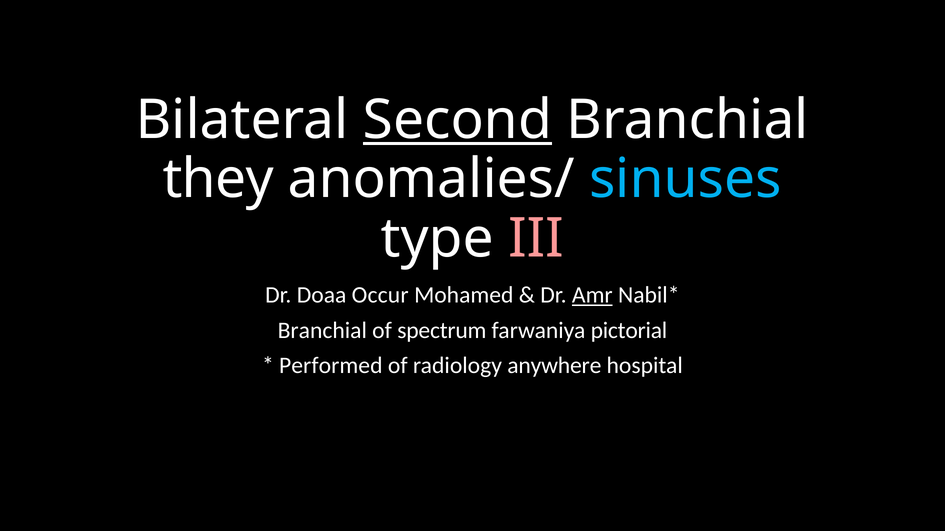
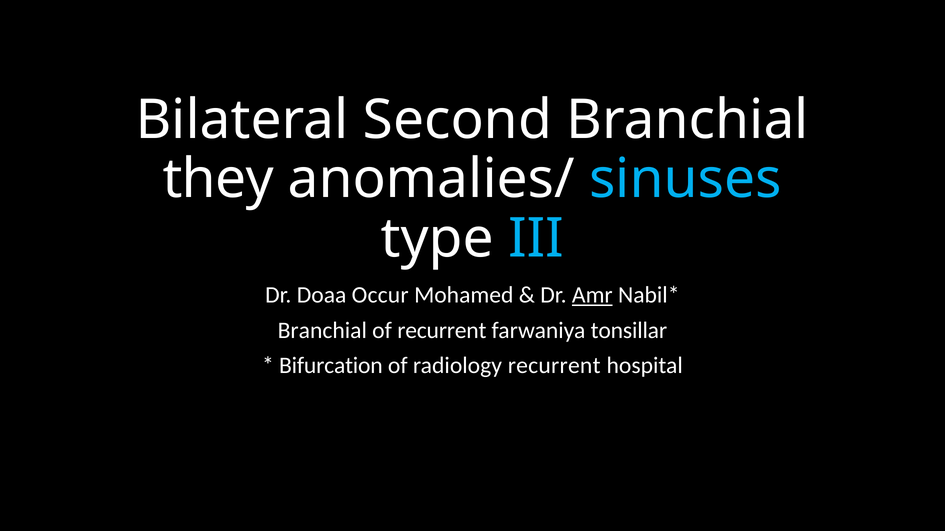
Second underline: present -> none (457, 120)
III colour: pink -> light blue (536, 239)
of spectrum: spectrum -> recurrent (442, 331)
pictorial: pictorial -> tonsillar (629, 331)
Performed: Performed -> Bifurcation (331, 366)
radiology anywhere: anywhere -> recurrent (554, 366)
